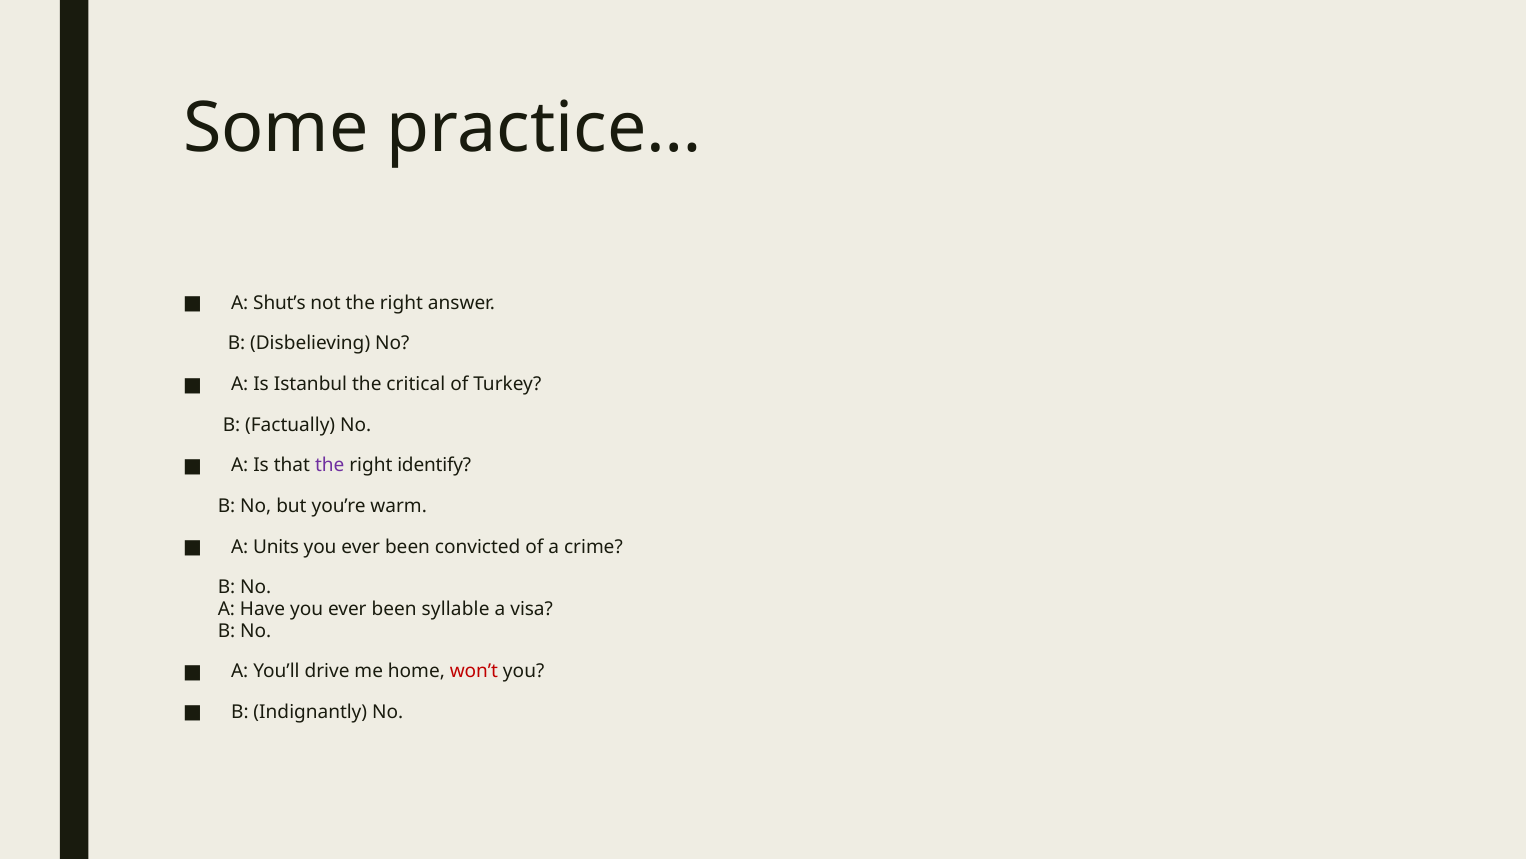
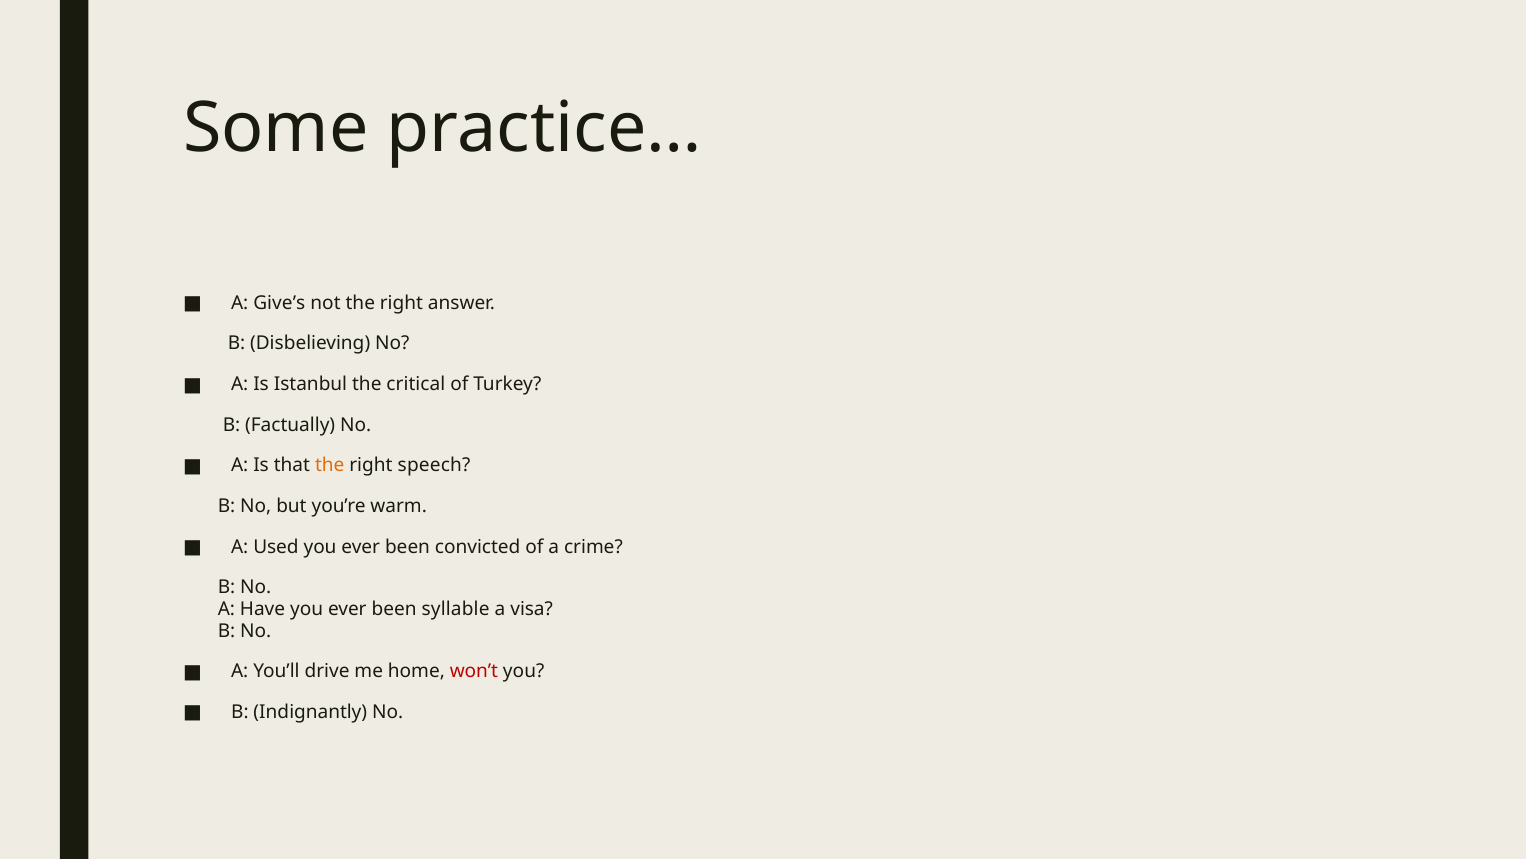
Shut’s: Shut’s -> Give’s (279, 303)
the colour: purple -> orange (330, 465)
identify: identify -> speech (434, 465)
Units: Units -> Used (276, 547)
